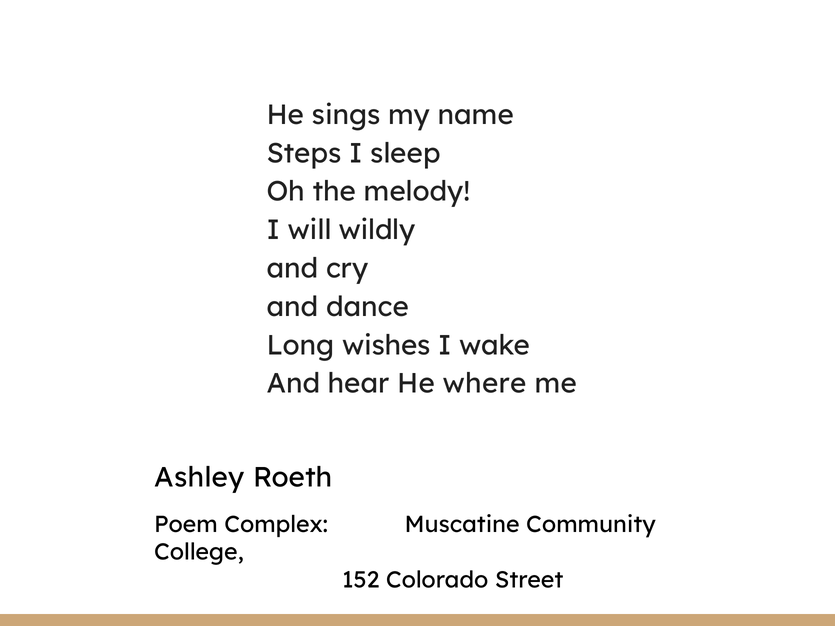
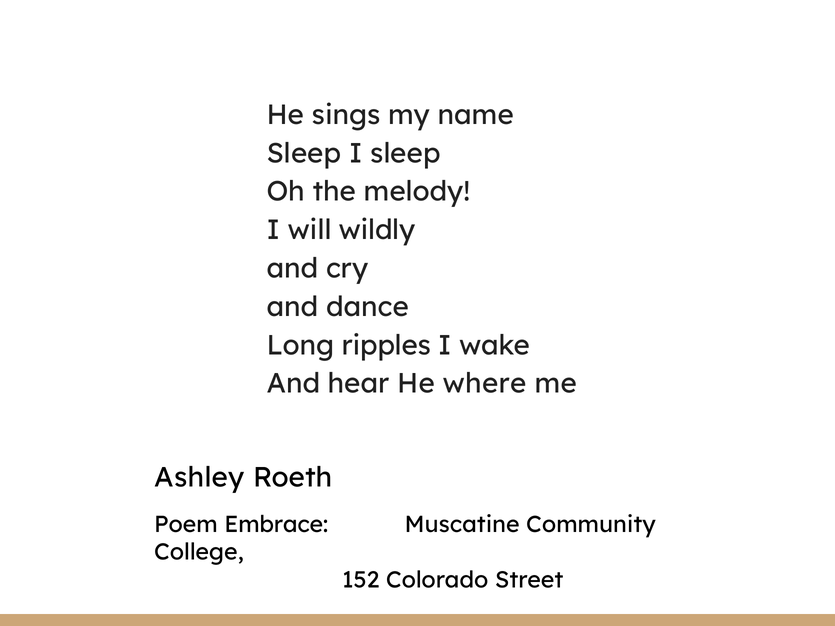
Steps: Steps -> Sleep (304, 153)
wishes: wishes -> ripples (386, 345)
Complex: Complex -> Embrace (276, 525)
